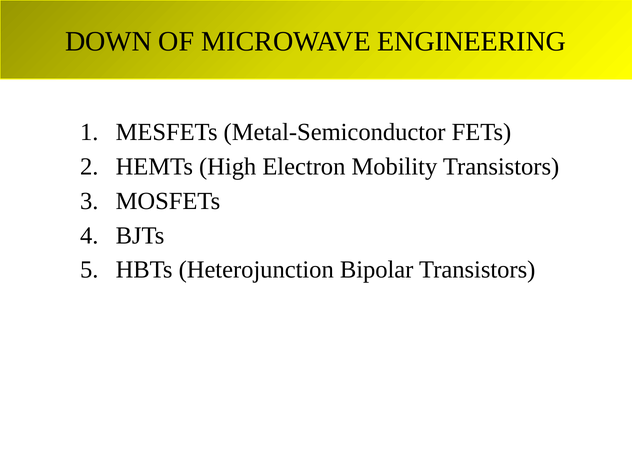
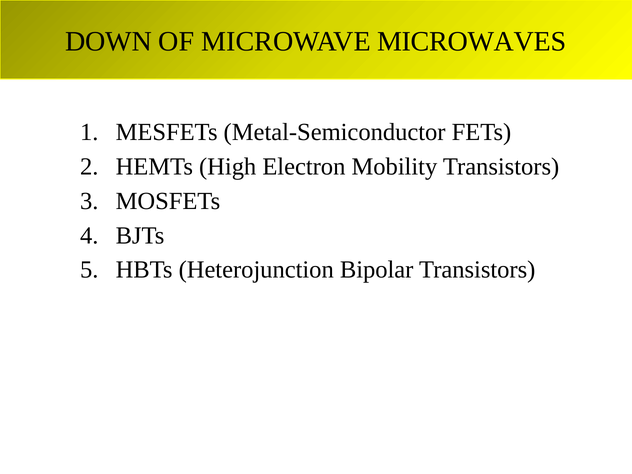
ENGINEERING: ENGINEERING -> MICROWAVES (472, 41)
